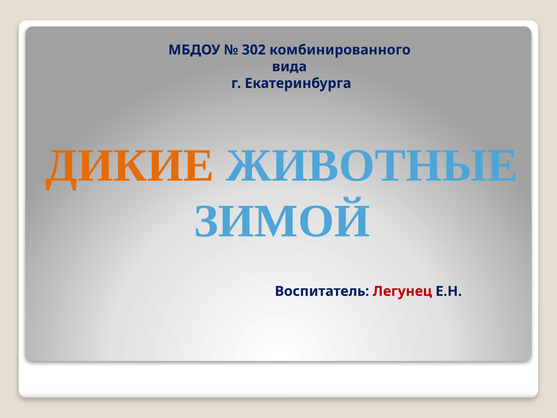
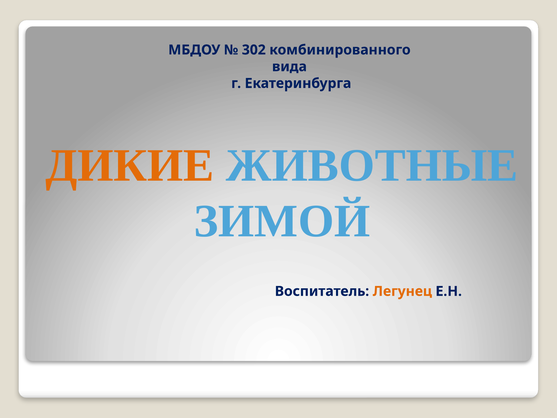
Легунец colour: red -> orange (402, 291)
